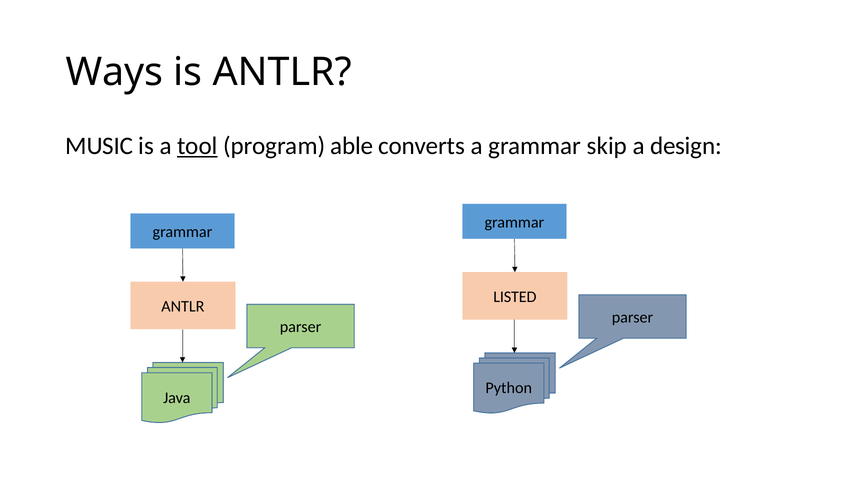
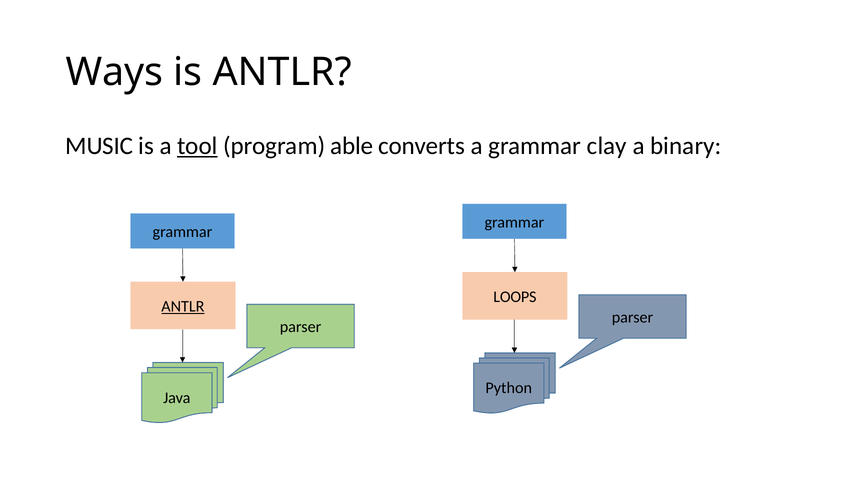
skip: skip -> clay (607, 146)
design: design -> binary (686, 146)
LISTED: LISTED -> LOOPS (515, 297)
ANTLR underline: none -> present (183, 306)
